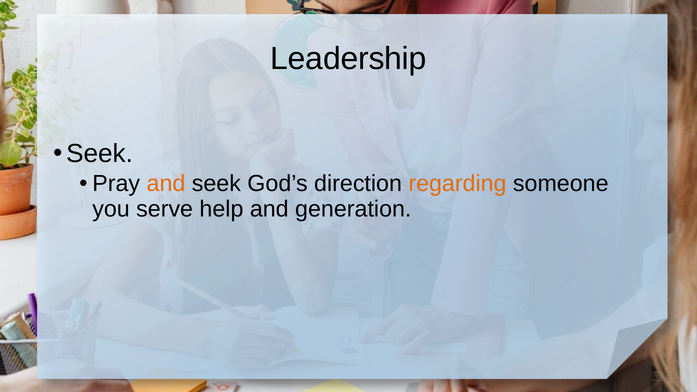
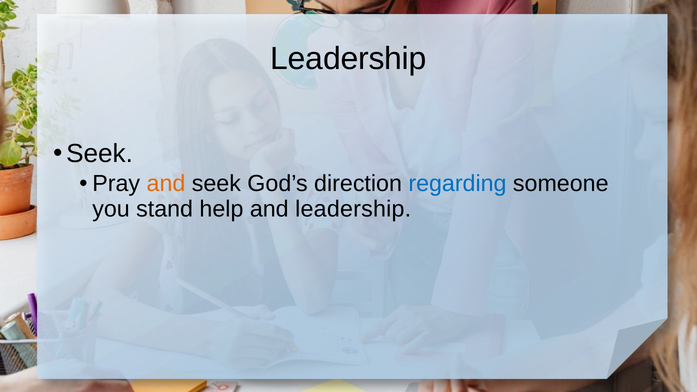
regarding colour: orange -> blue (457, 184)
serve: serve -> stand (165, 209)
and generation: generation -> leadership (353, 209)
